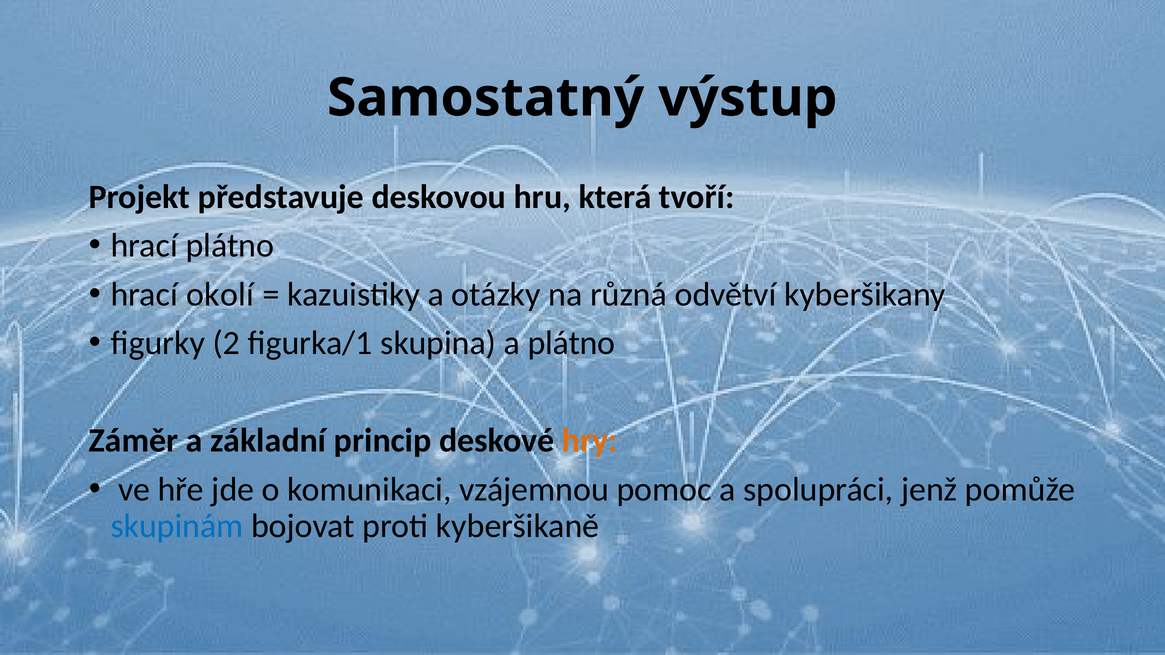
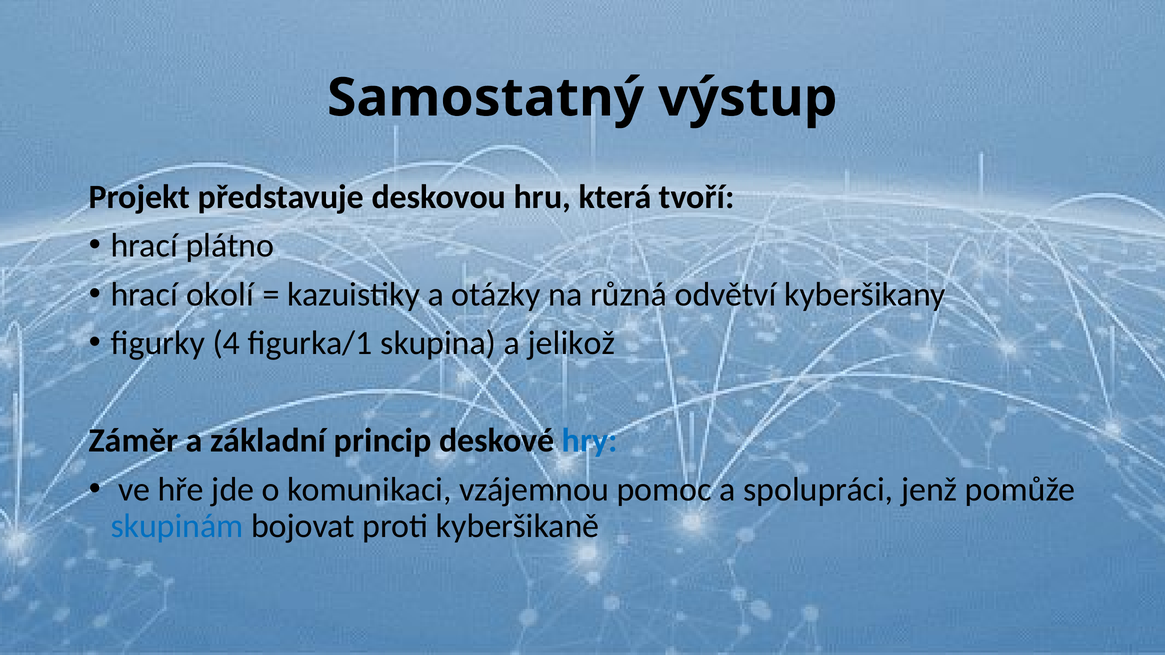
2: 2 -> 4 (226, 343)
a plátno: plátno -> jelikož (571, 343)
hry colour: orange -> blue (590, 441)
